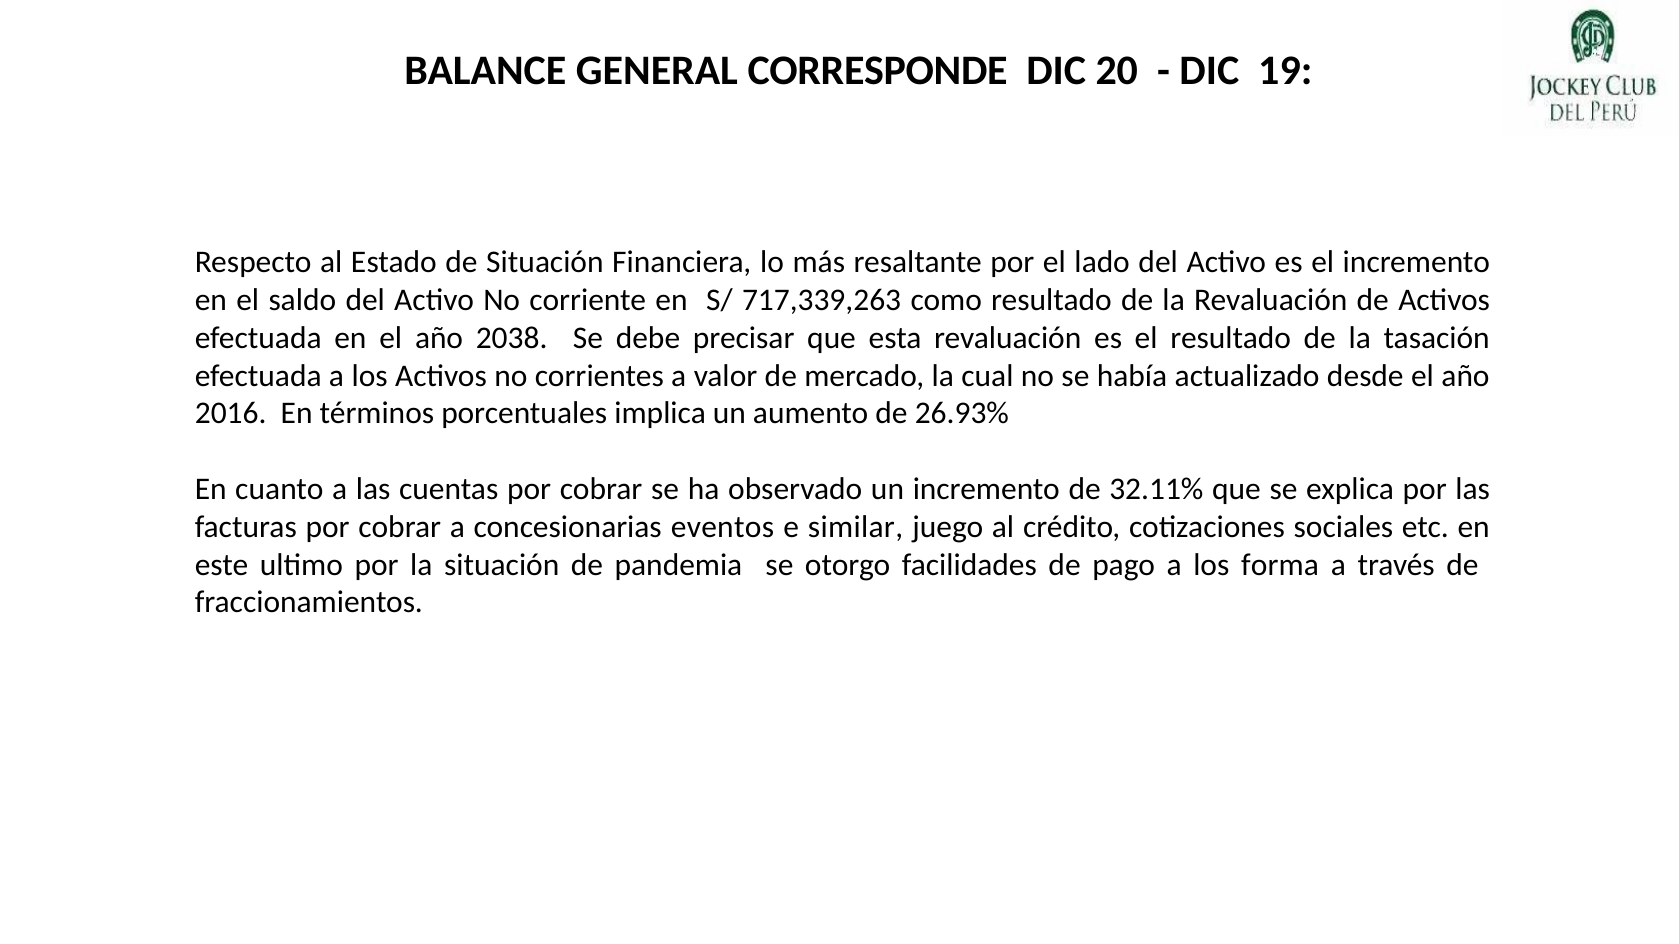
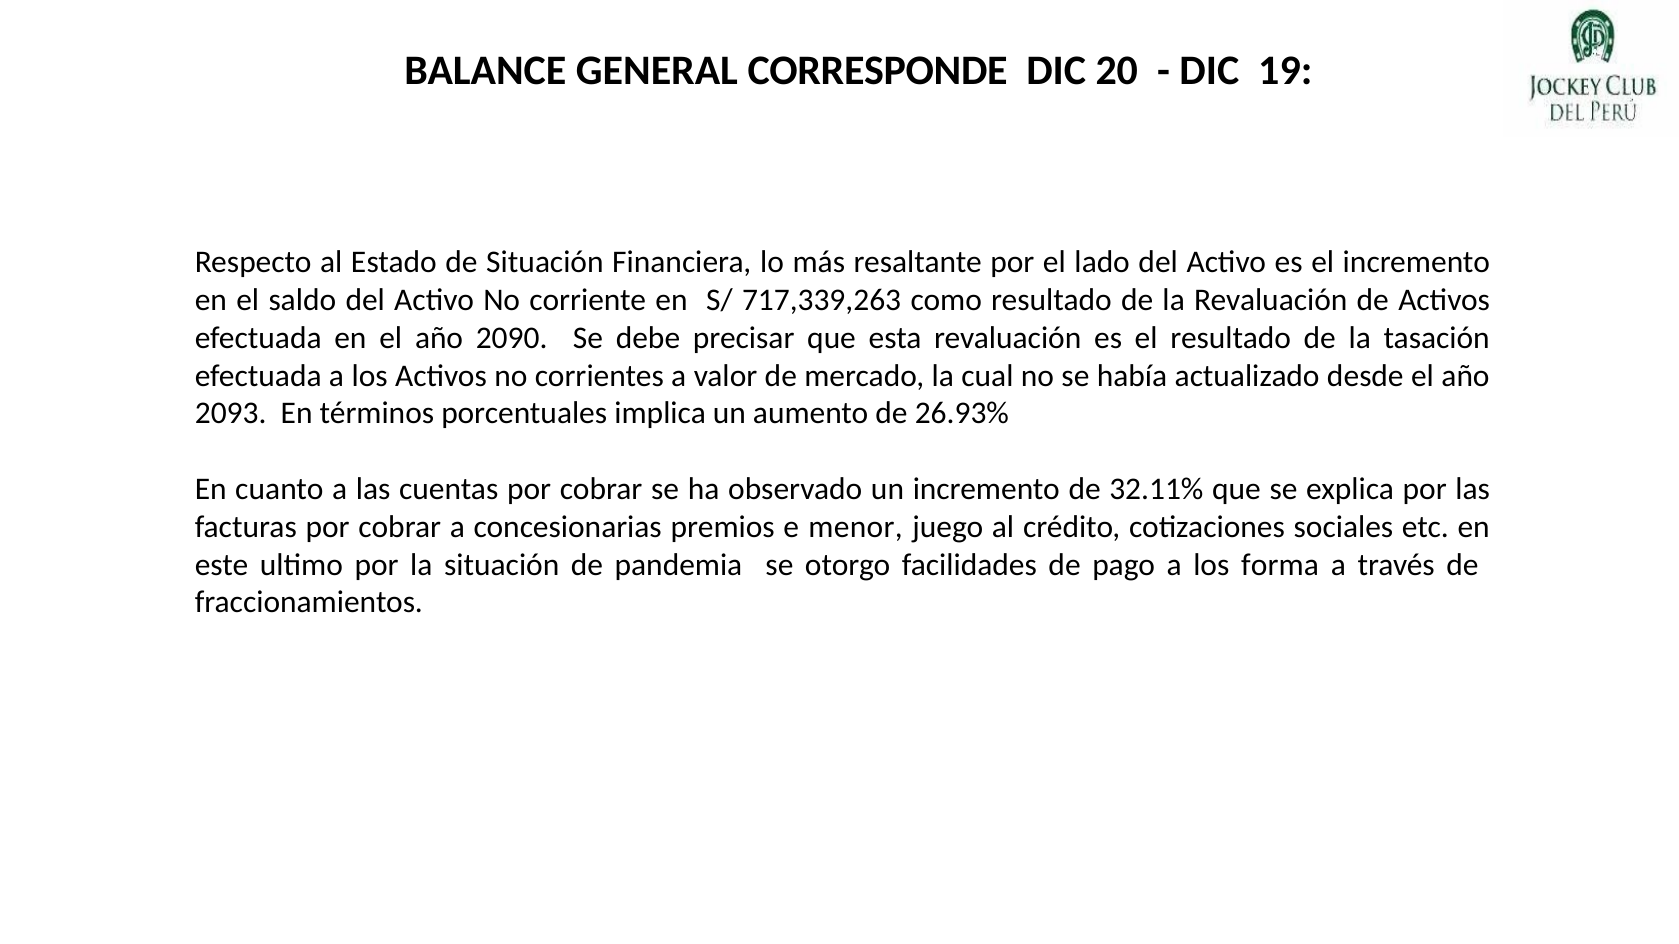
2038: 2038 -> 2090 (512, 338)
2016: 2016 -> 2093 (231, 414)
eventos: eventos -> premios (723, 527)
similar: similar -> menor (856, 527)
